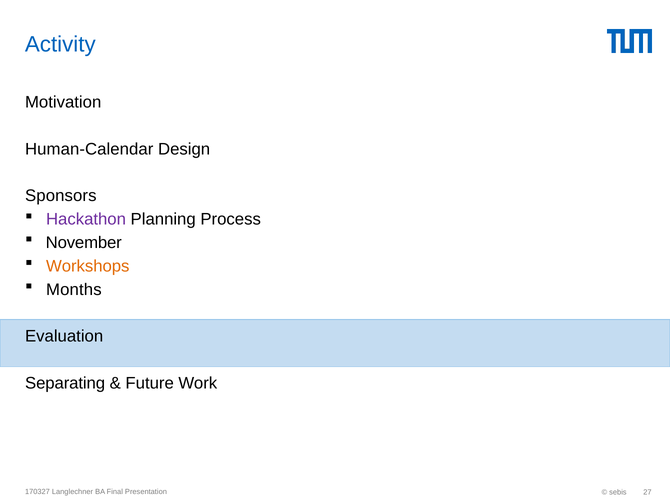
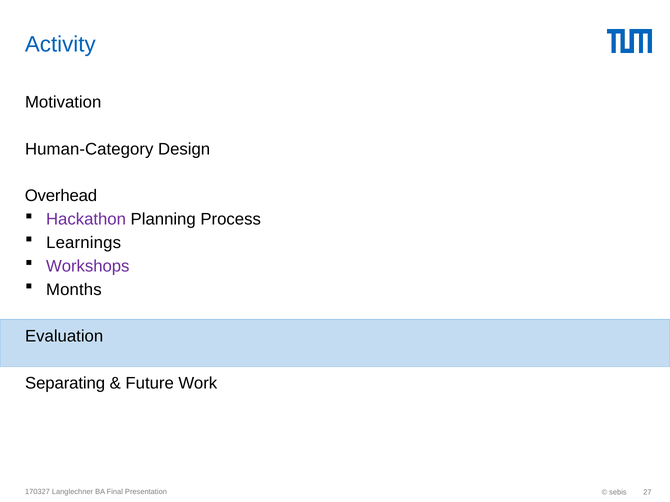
Human-Calendar: Human-Calendar -> Human-Category (89, 149)
Sponsors: Sponsors -> Overhead (61, 196)
November: November -> Learnings (84, 243)
Workshops colour: orange -> purple (88, 266)
